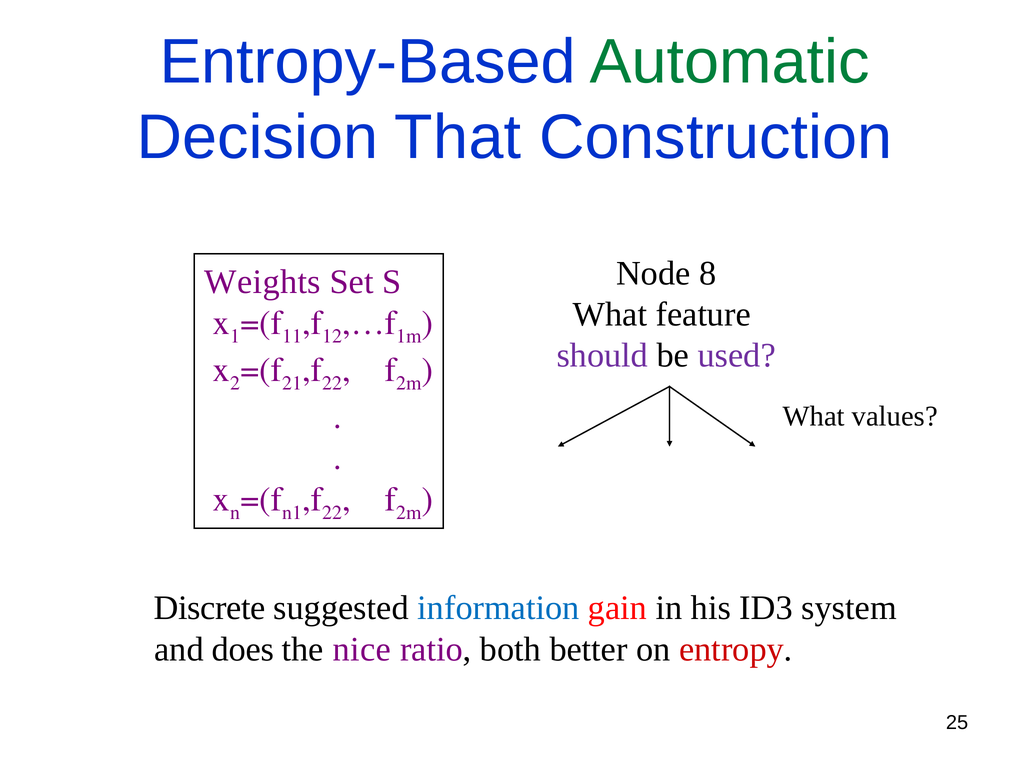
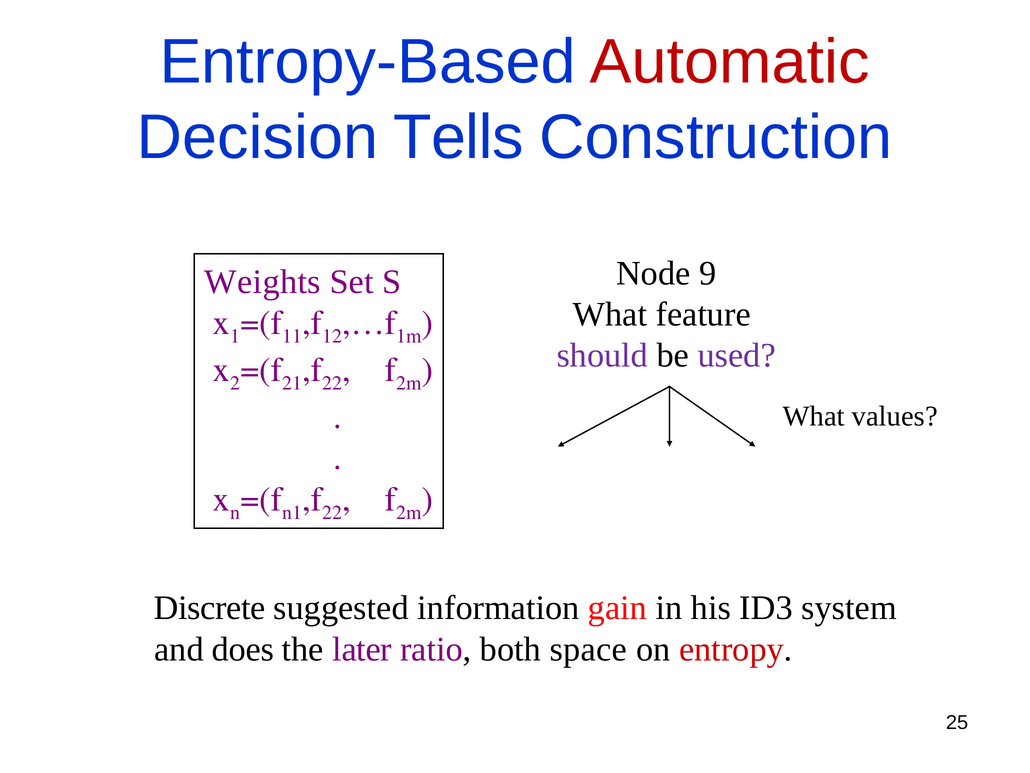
Automatic colour: green -> red (730, 62)
That: That -> Tells (458, 137)
8: 8 -> 9 (708, 273)
information colour: blue -> black (498, 608)
nice: nice -> later (362, 649)
better: better -> space (588, 649)
